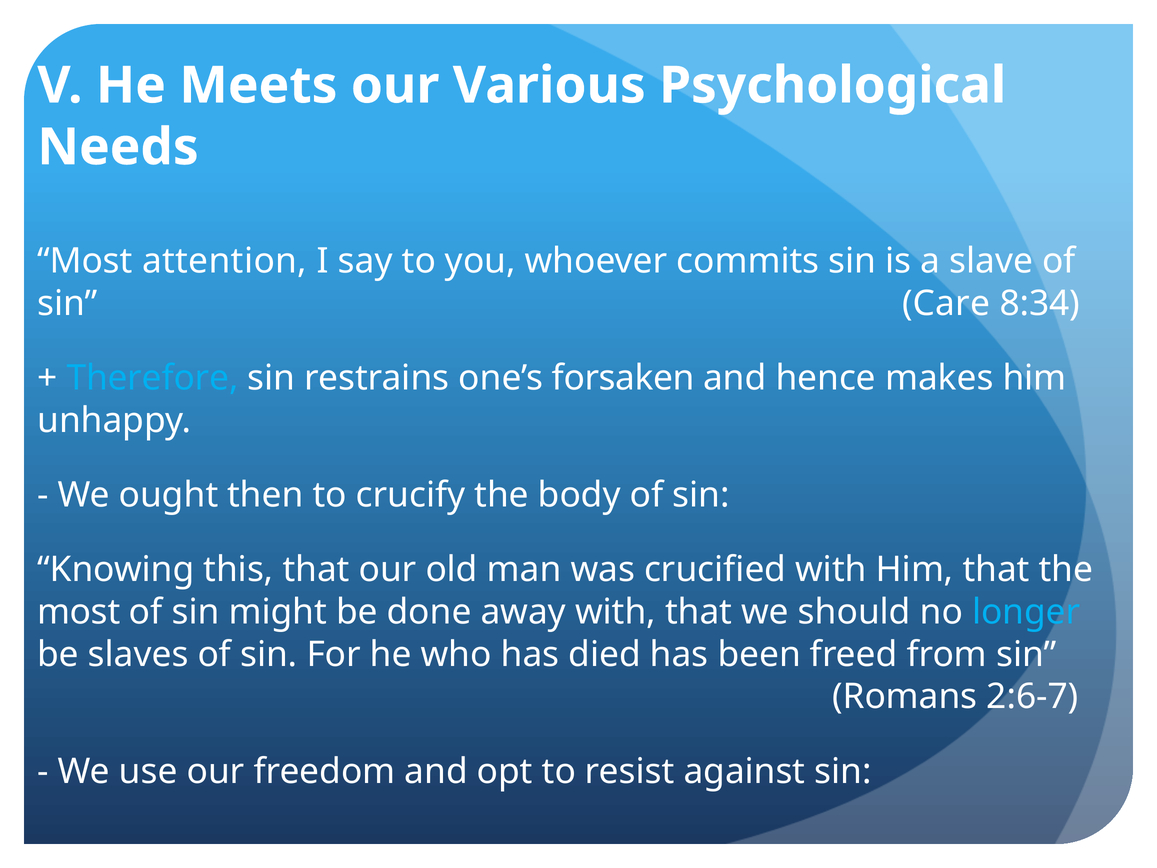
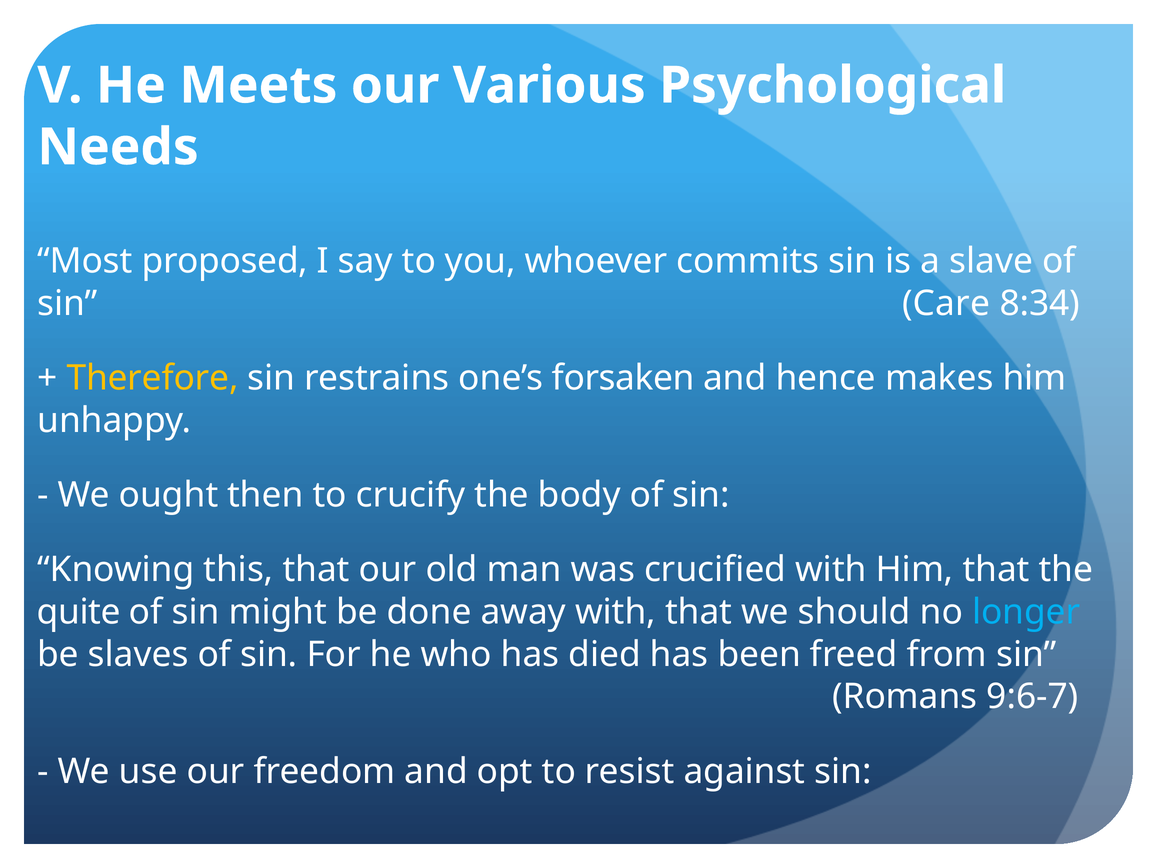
attention: attention -> proposed (225, 261)
Therefore colour: light blue -> yellow (153, 378)
most: most -> quite (79, 612)
2:6-7: 2:6-7 -> 9:6-7 (1032, 697)
